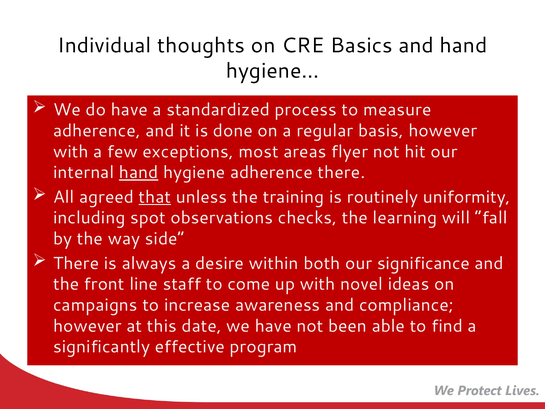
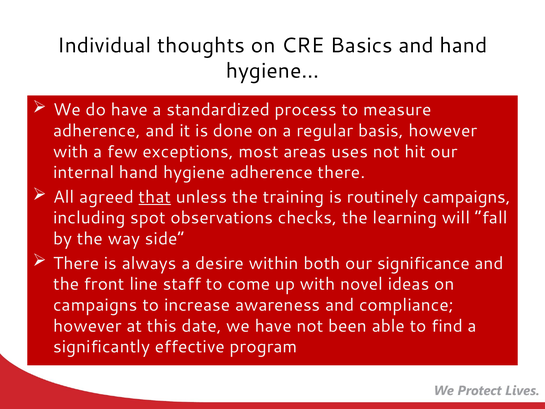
flyer: flyer -> uses (350, 152)
hand underline: present -> none (139, 172)
routinely uniformity: uniformity -> campaigns (467, 197)
